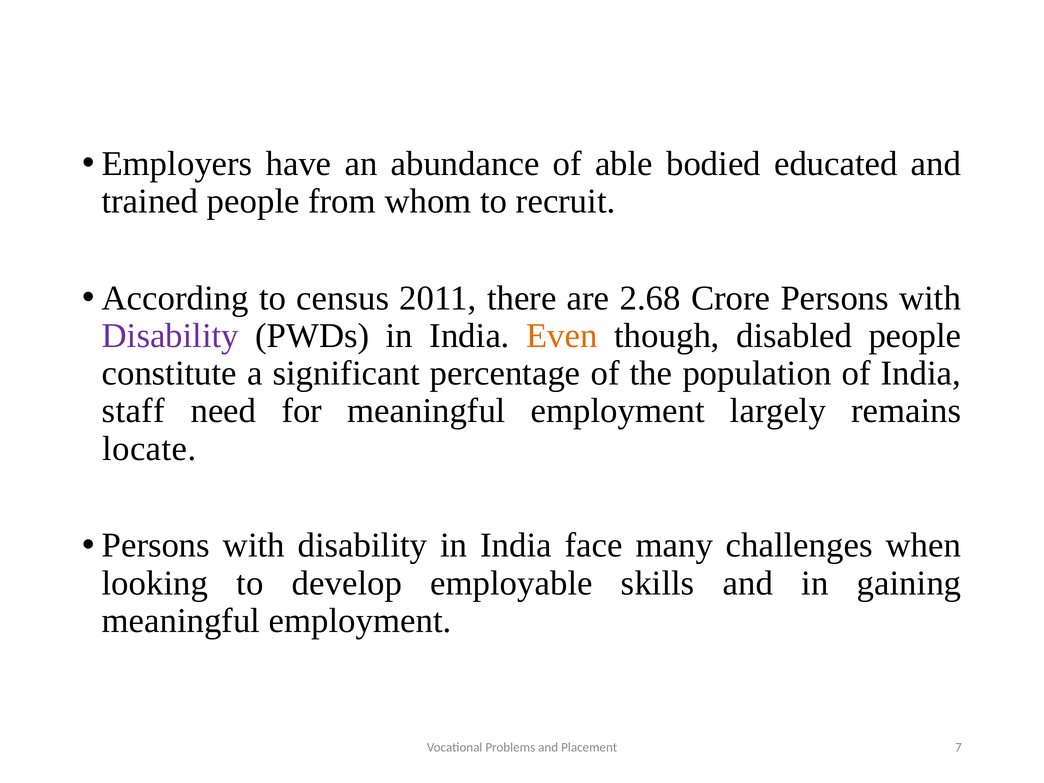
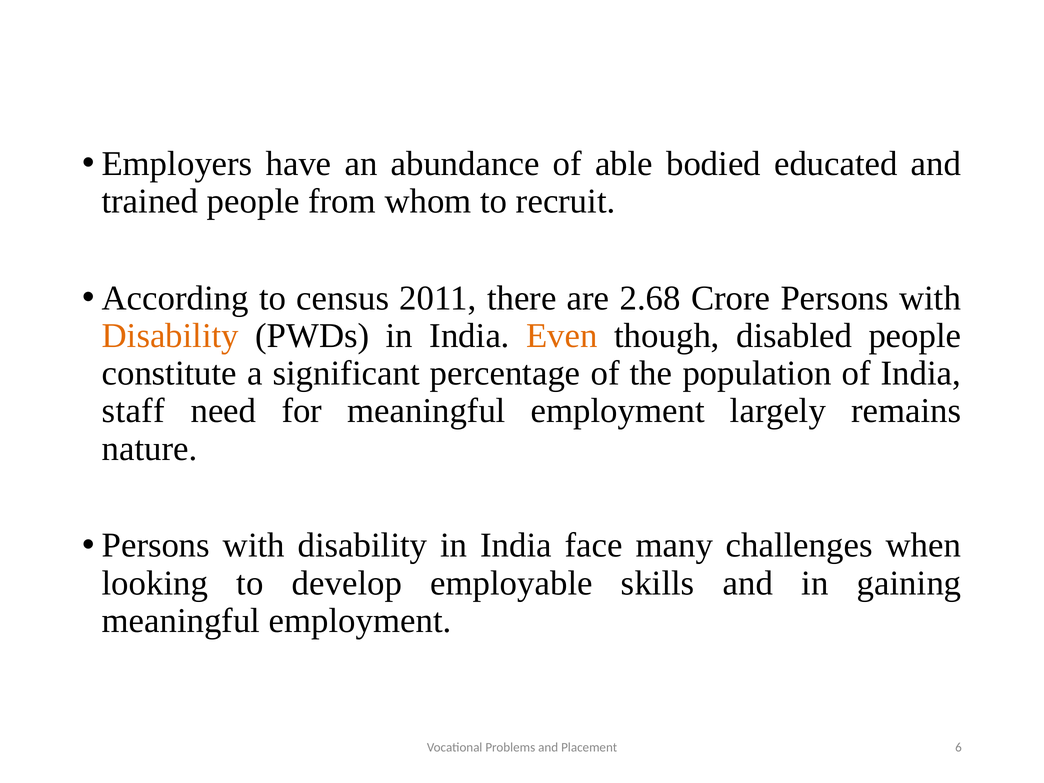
Disability colour: purple -> orange (170, 336)
locate: locate -> nature (150, 449)
7: 7 -> 6 (958, 747)
